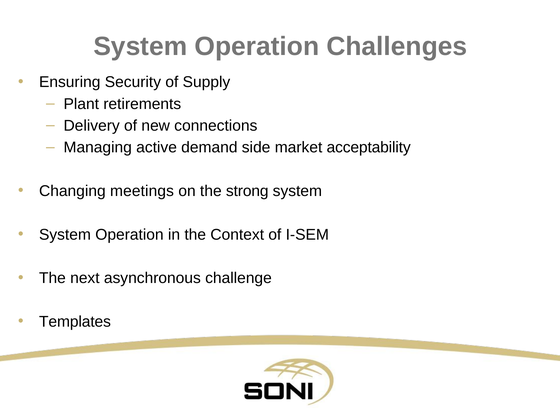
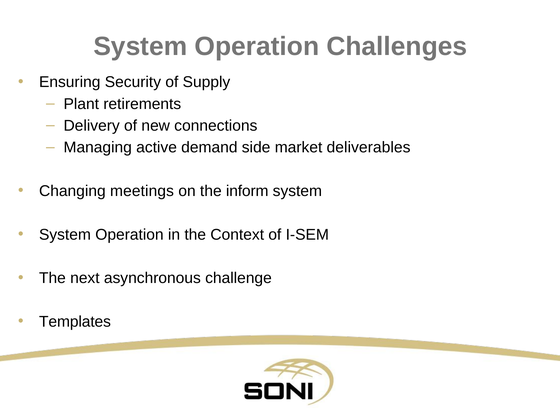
acceptability: acceptability -> deliverables (369, 147)
strong: strong -> inform (247, 191)
